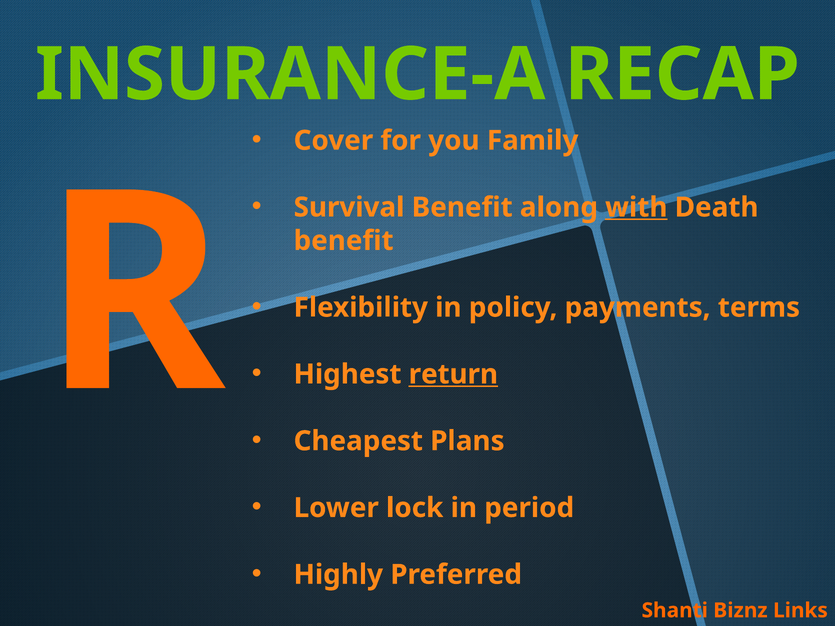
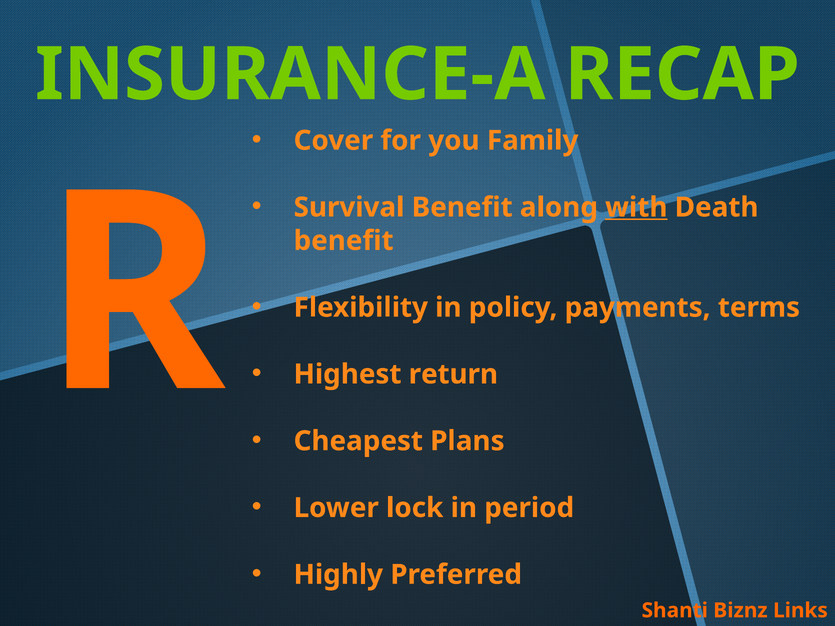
return underline: present -> none (453, 374)
